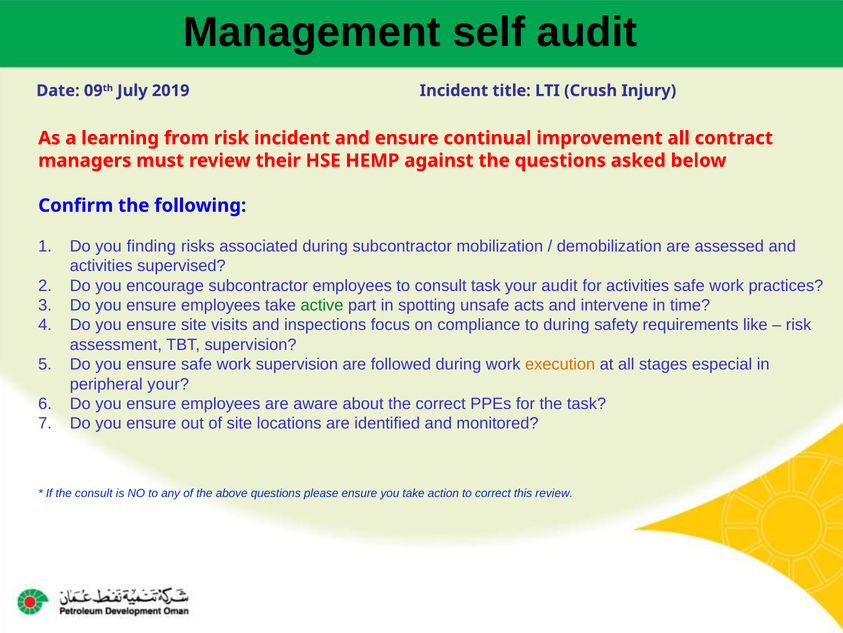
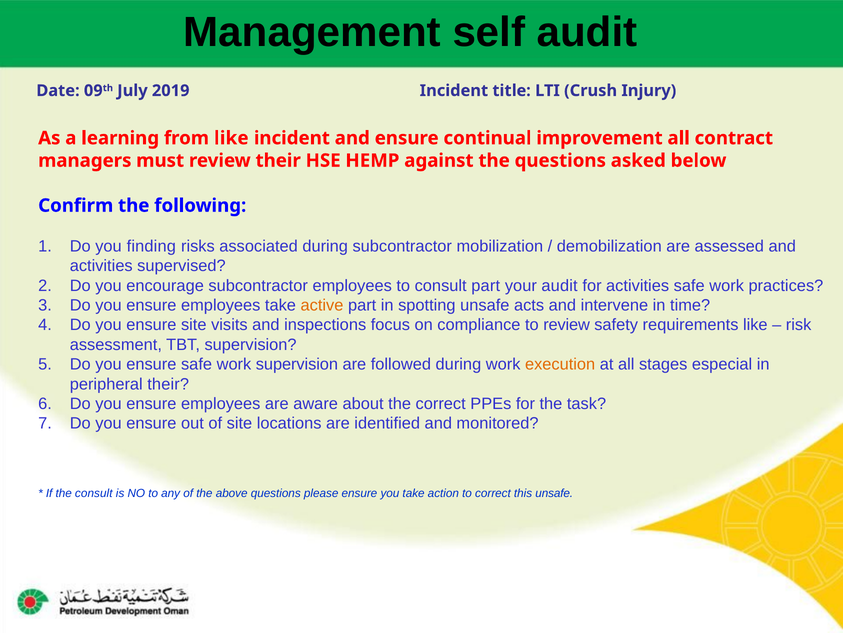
from risk: risk -> like (231, 138)
consult task: task -> part (486, 285)
active colour: green -> orange (322, 305)
to during: during -> review (567, 325)
peripheral your: your -> their (168, 384)
this review: review -> unsafe (554, 493)
